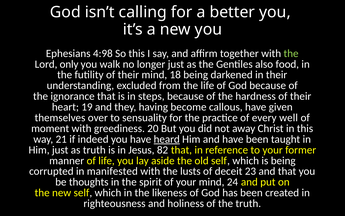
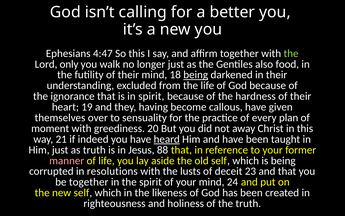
4:98: 4:98 -> 4:47 (103, 53)
being underline: none -> present (196, 75)
in steps: steps -> spirit (151, 96)
well: well -> plan (289, 118)
82: 82 -> 88 (163, 150)
manner colour: white -> pink (67, 160)
manifested: manifested -> resolutions (112, 171)
be thoughts: thoughts -> together (89, 182)
